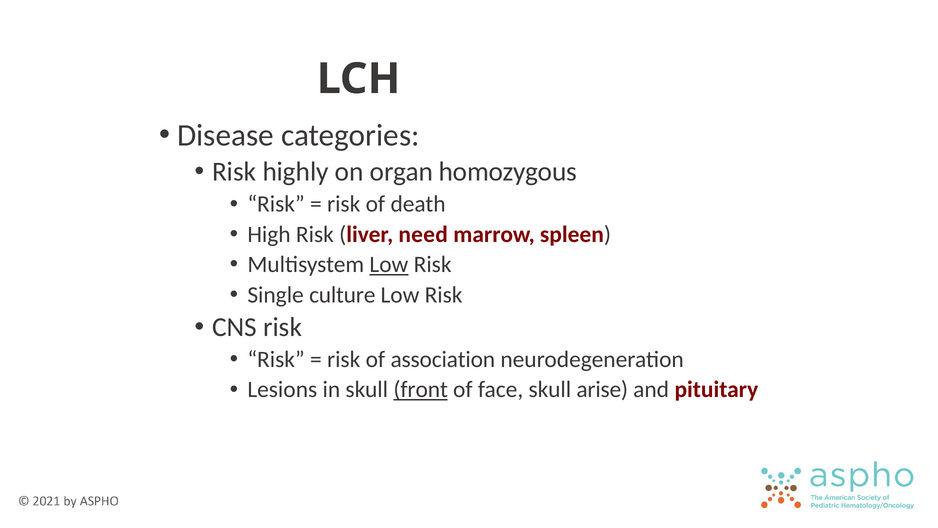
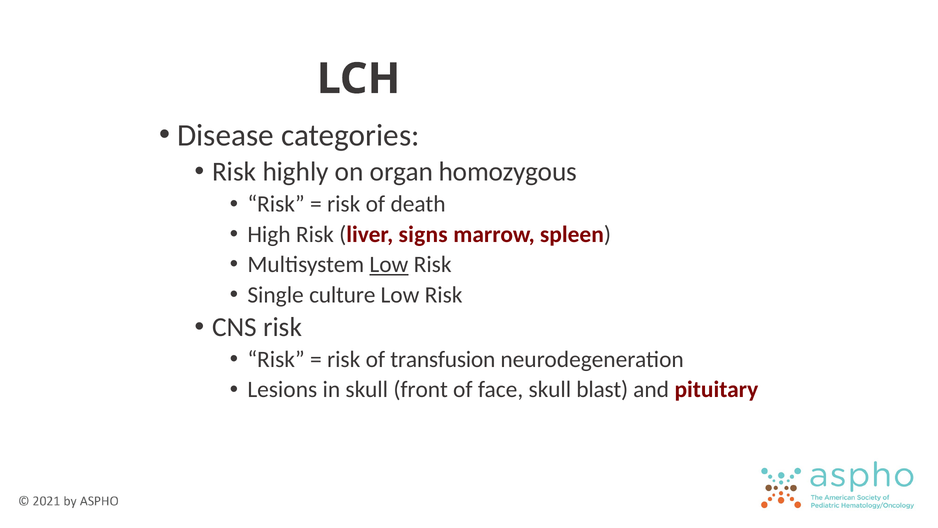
need: need -> signs (423, 234)
association: association -> transfusion (443, 359)
front underline: present -> none (421, 389)
arise: arise -> blast (602, 389)
